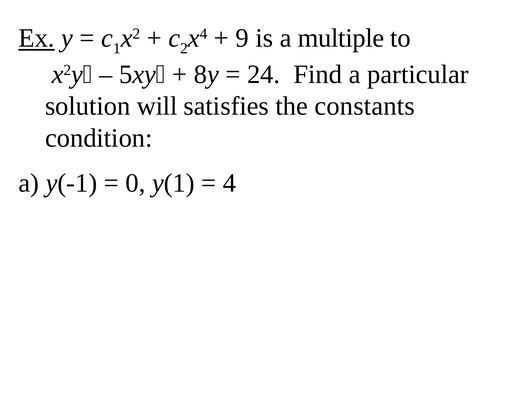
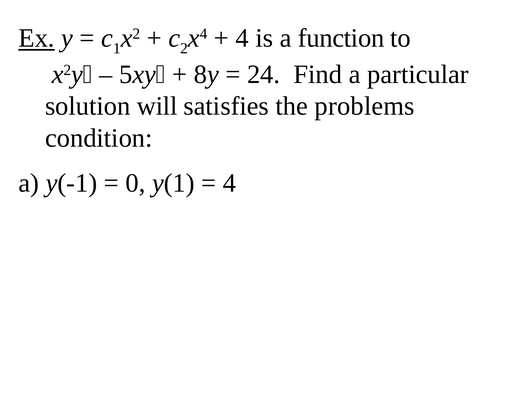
9: 9 -> 4 (242, 38)
multiple: multiple -> function (341, 38)
constants: constants -> problems (365, 106)
